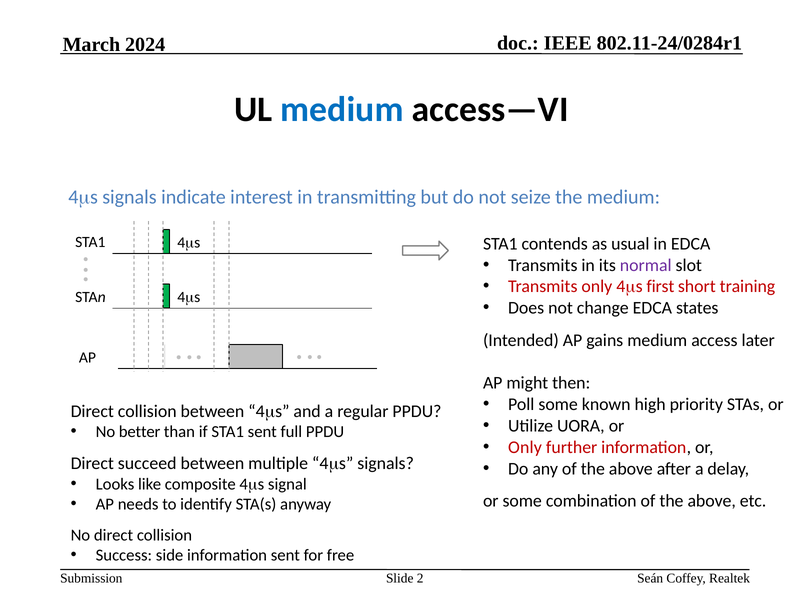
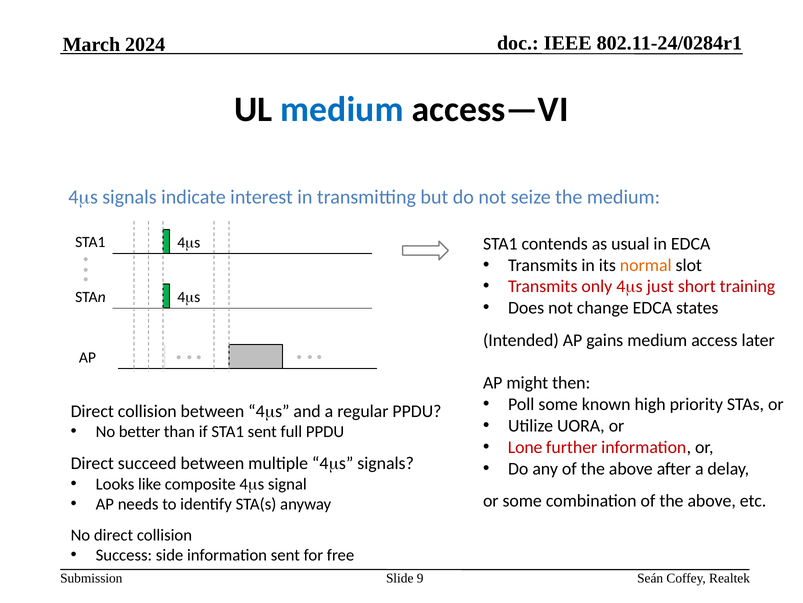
normal colour: purple -> orange (646, 265)
first: first -> just (660, 286)
Only: Only -> Lone (525, 447)
2: 2 -> 9 (420, 578)
